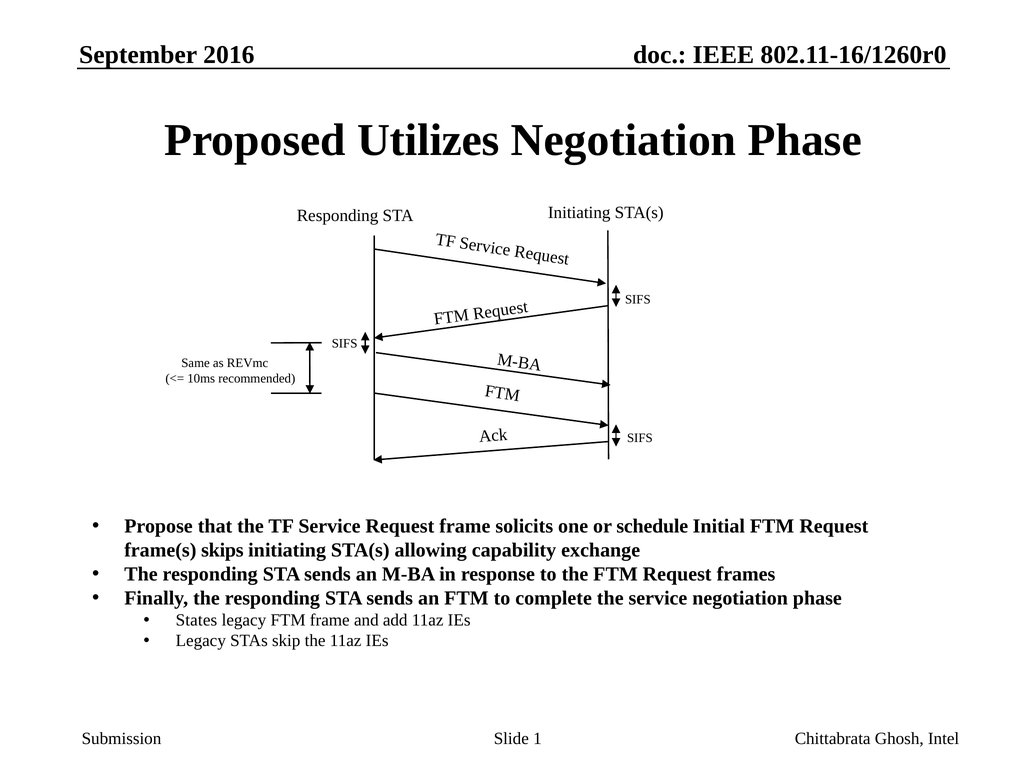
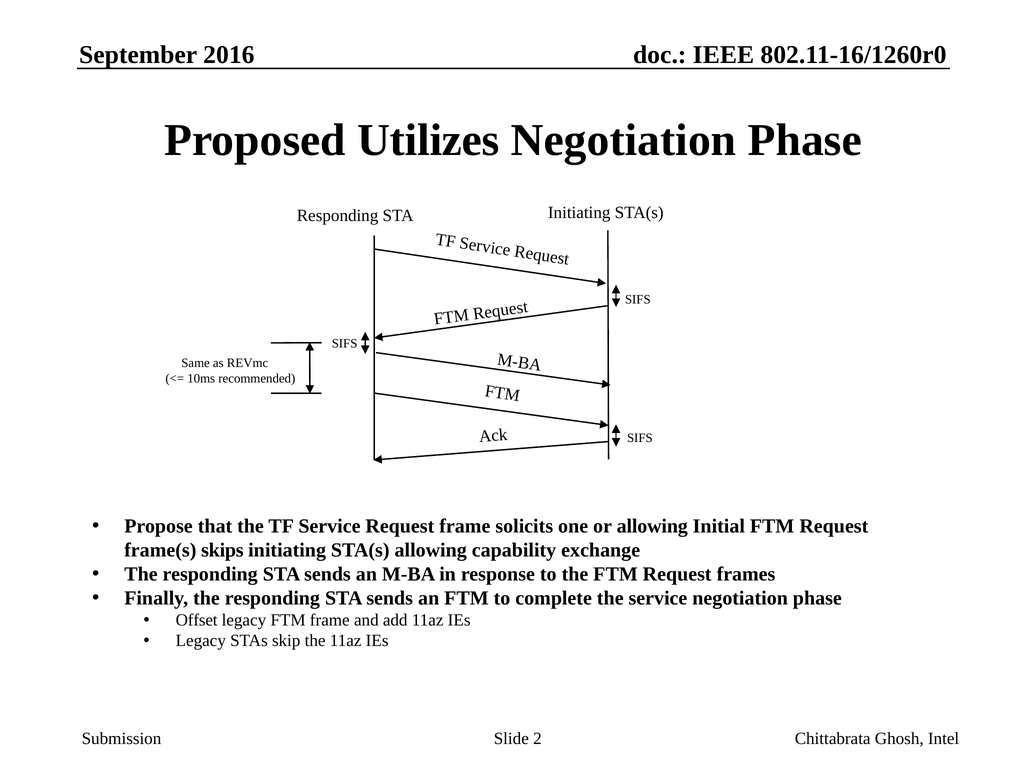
or schedule: schedule -> allowing (652, 527)
States: States -> Offset (197, 621)
1: 1 -> 2 (537, 739)
